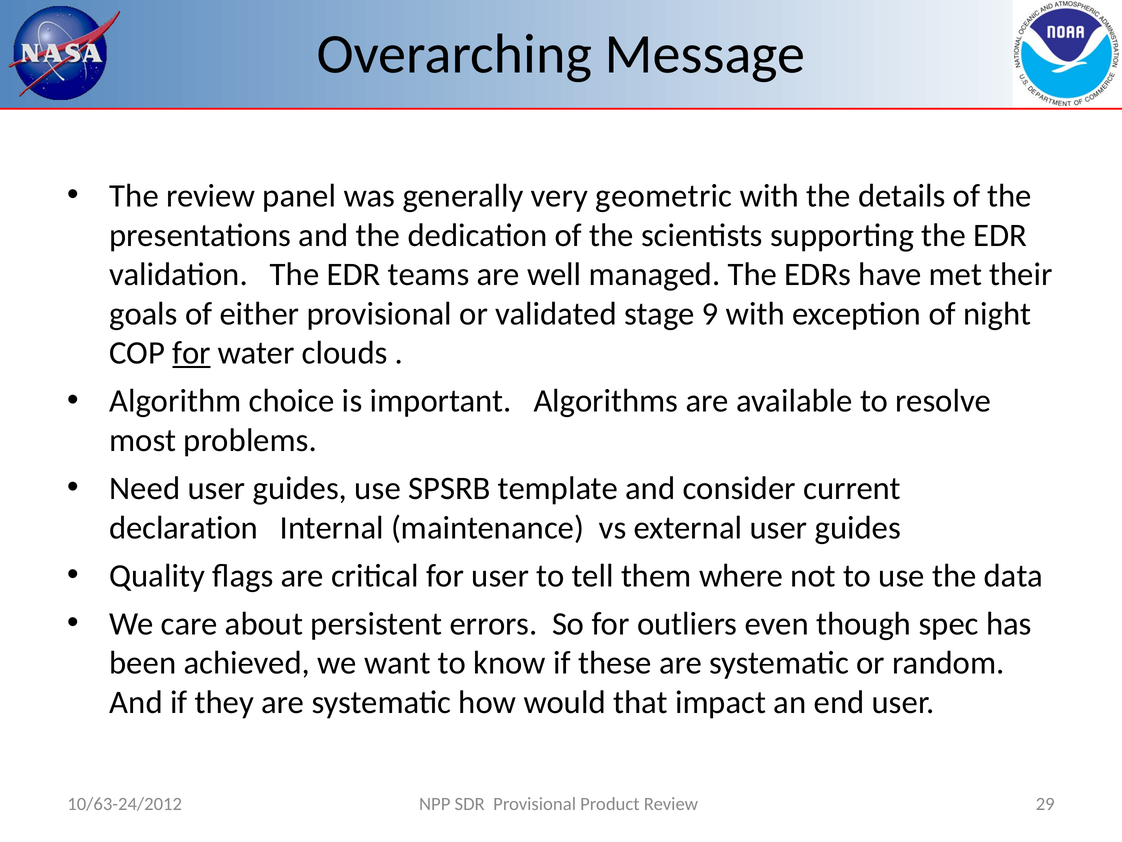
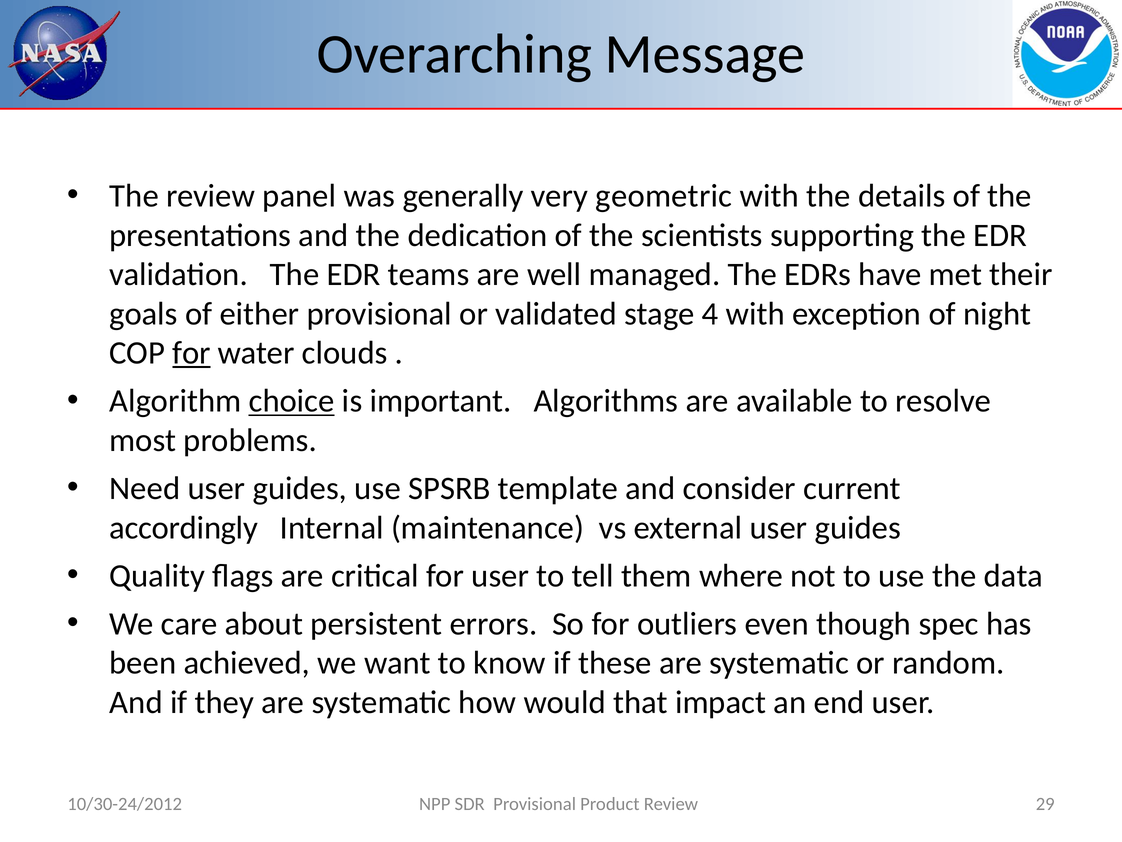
9: 9 -> 4 (710, 314)
choice underline: none -> present (292, 401)
declaration: declaration -> accordingly (184, 527)
10/63-24/2012: 10/63-24/2012 -> 10/30-24/2012 (125, 804)
